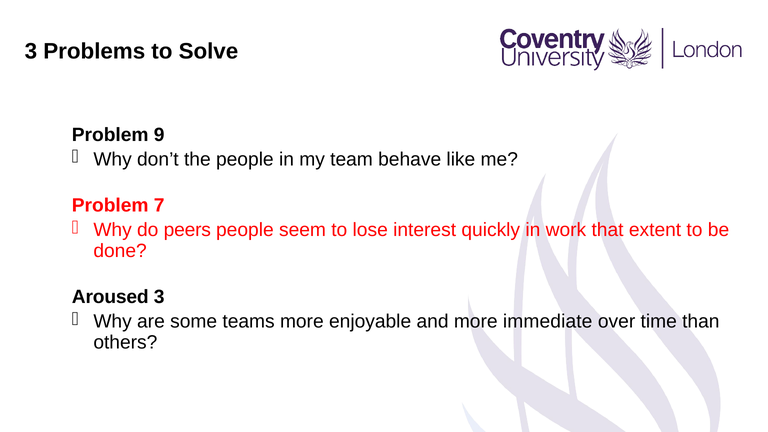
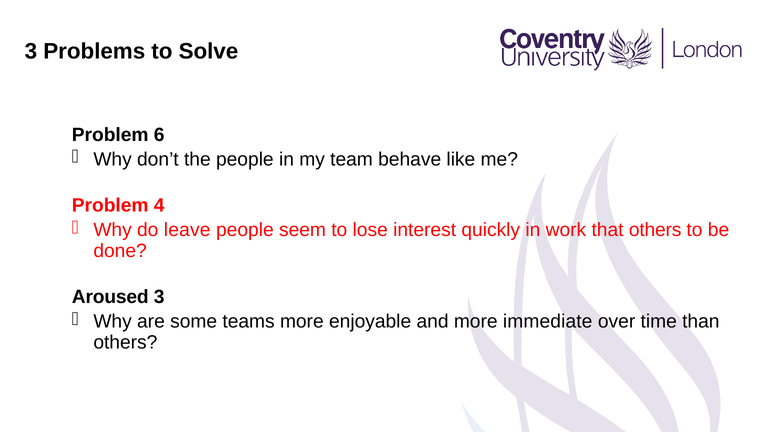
9: 9 -> 6 (159, 135)
7: 7 -> 4 (159, 205)
peers: peers -> leave (187, 230)
that extent: extent -> others (655, 230)
